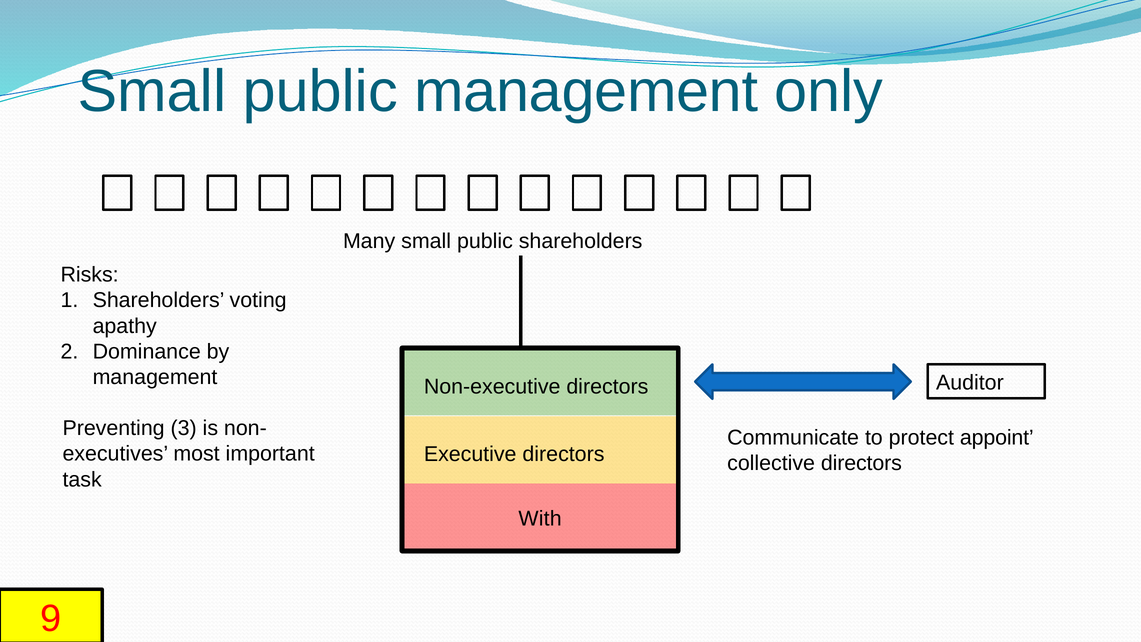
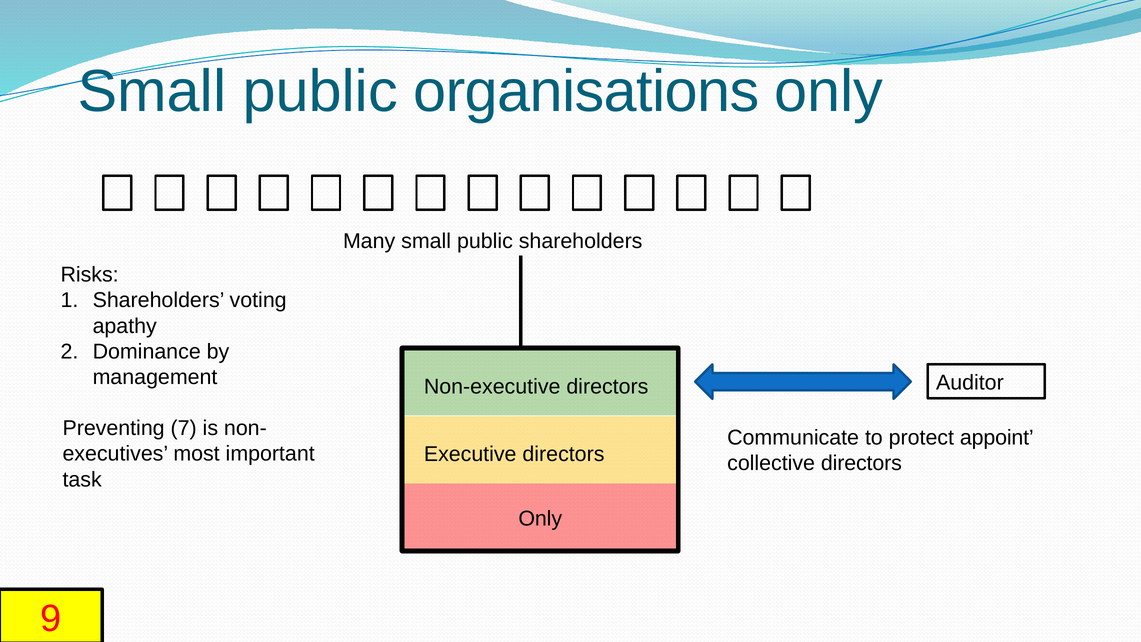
public management: management -> organisations (586, 91)
3: 3 -> 7 (184, 428)
With: With -> Only (540, 519)
